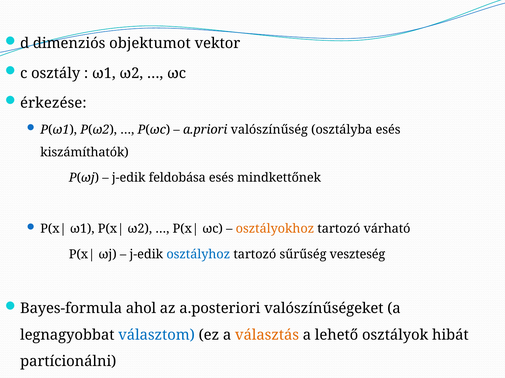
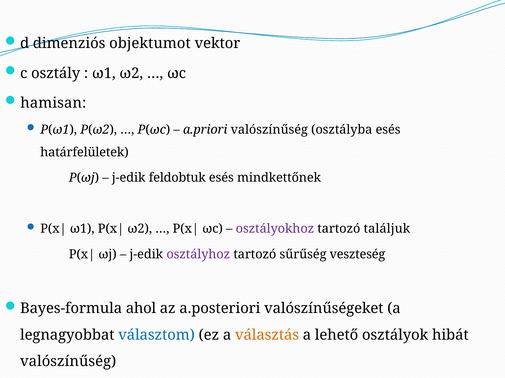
érkezése: érkezése -> hamisan (53, 103)
kiszámíthatók: kiszámíthatók -> határfelületek (84, 153)
feldobása: feldobása -> feldobtuk (177, 178)
osztályokhoz colour: orange -> purple (275, 229)
várható: várható -> találjuk (387, 229)
osztályhoz colour: blue -> purple (198, 255)
partícionálni: partícionálni -> valószínűség (68, 362)
